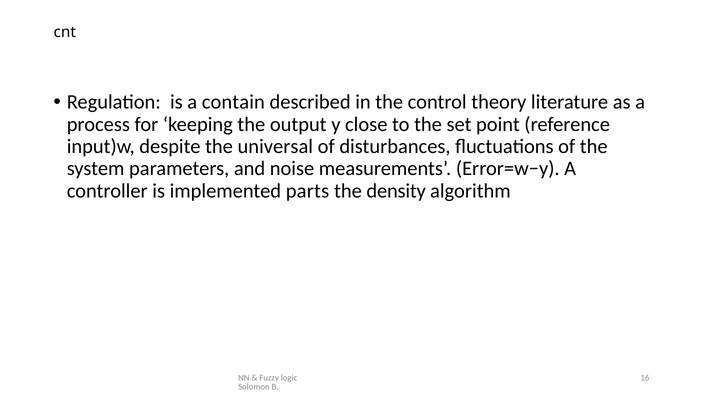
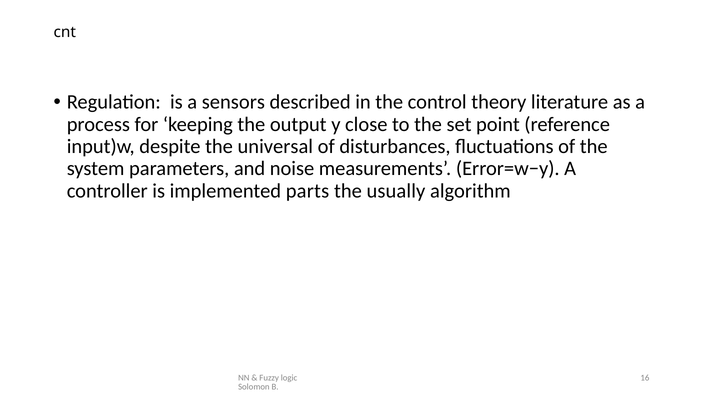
contain: contain -> sensors (233, 102)
density: density -> usually (396, 191)
